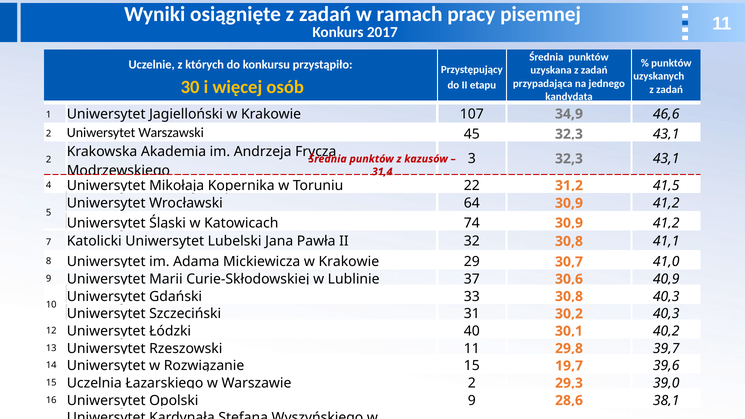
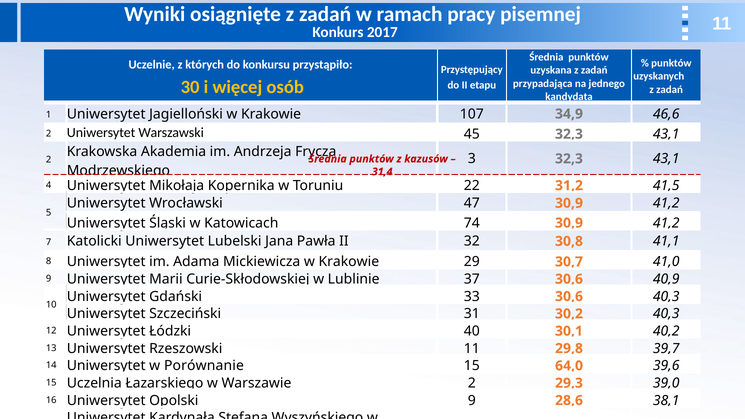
64: 64 -> 47 (472, 203)
33 30,8: 30,8 -> 30,6 (569, 296)
Rozwiązanie: Rozwiązanie -> Porównanie (204, 366)
19,7: 19,7 -> 64,0 (569, 366)
